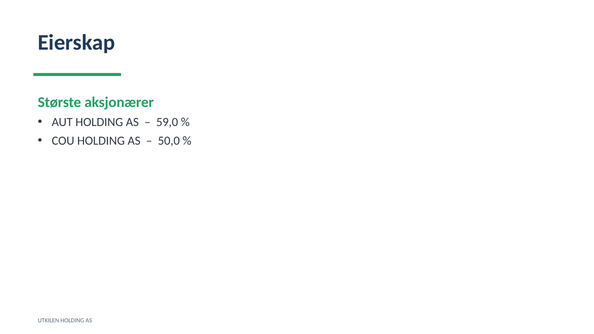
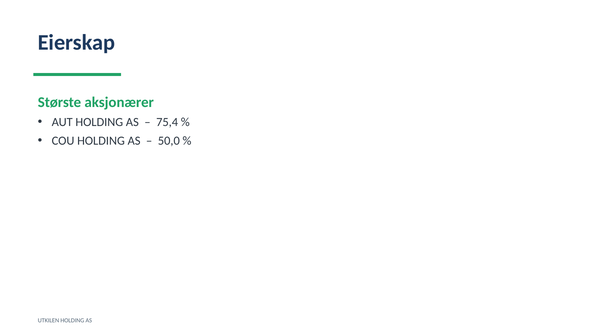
59,0: 59,0 -> 75,4 (167, 122)
